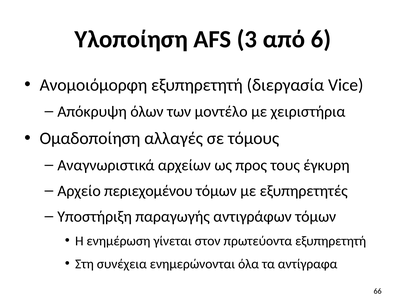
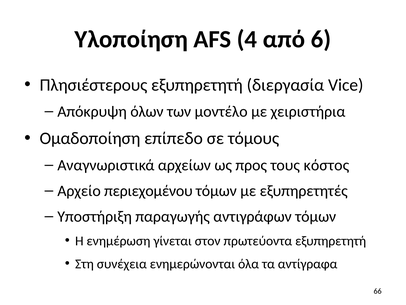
3: 3 -> 4 (247, 39)
Ανομοιόμορφη: Ανομοιόμορφη -> Πλησιέστερους (93, 85)
αλλαγές: αλλαγές -> επίπεδο (174, 138)
έγκυρη: έγκυρη -> κόστος (326, 165)
